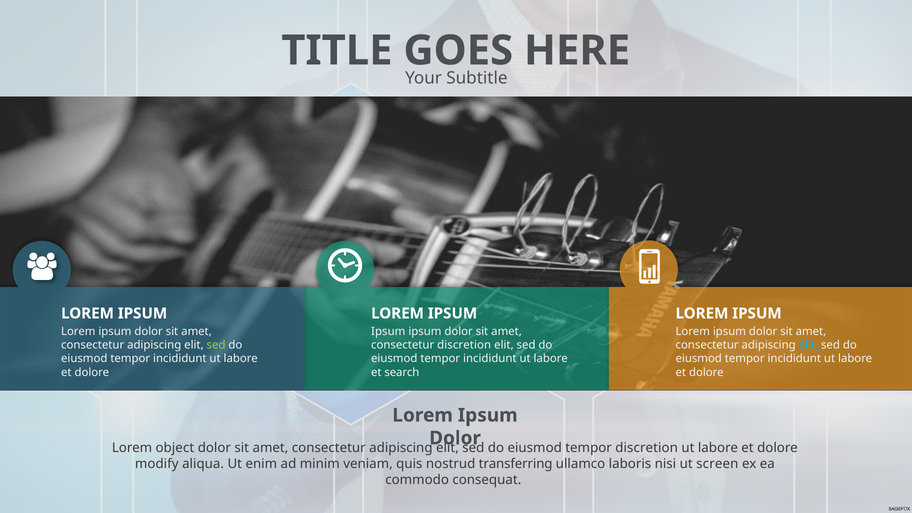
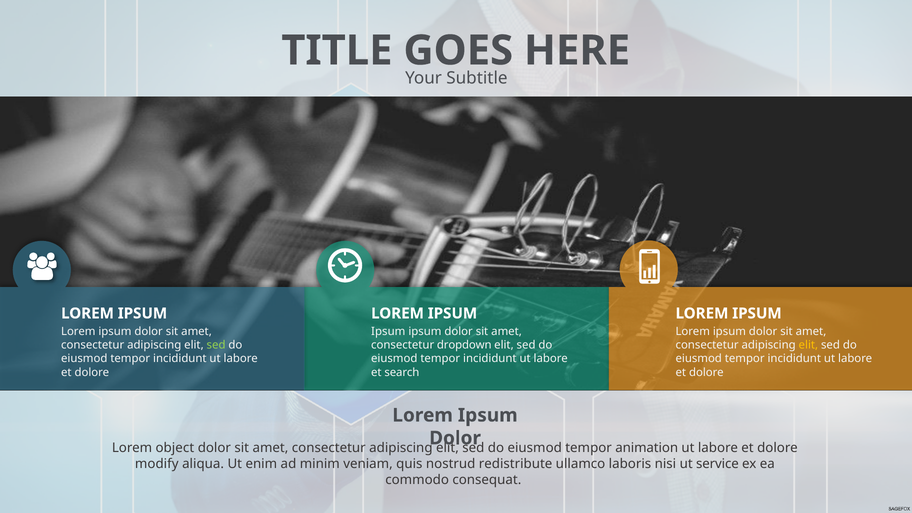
consectetur discretion: discretion -> dropdown (464, 345)
elit colour: light blue -> yellow (808, 345)
tempor discretion: discretion -> animation (647, 448)
transferring: transferring -> redistribute (516, 464)
screen: screen -> service (717, 464)
